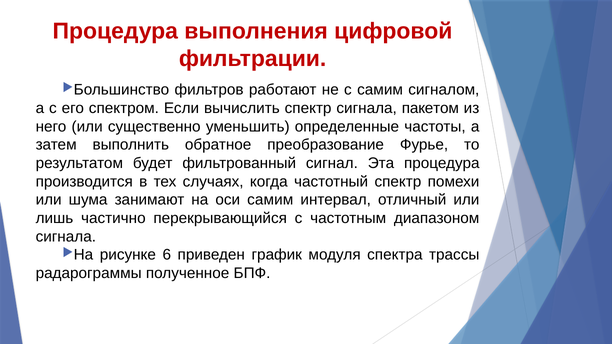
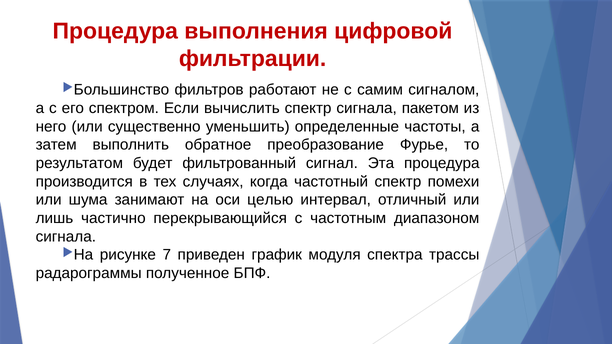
оси самим: самим -> целью (270, 200)
6: 6 -> 7 (167, 255)
